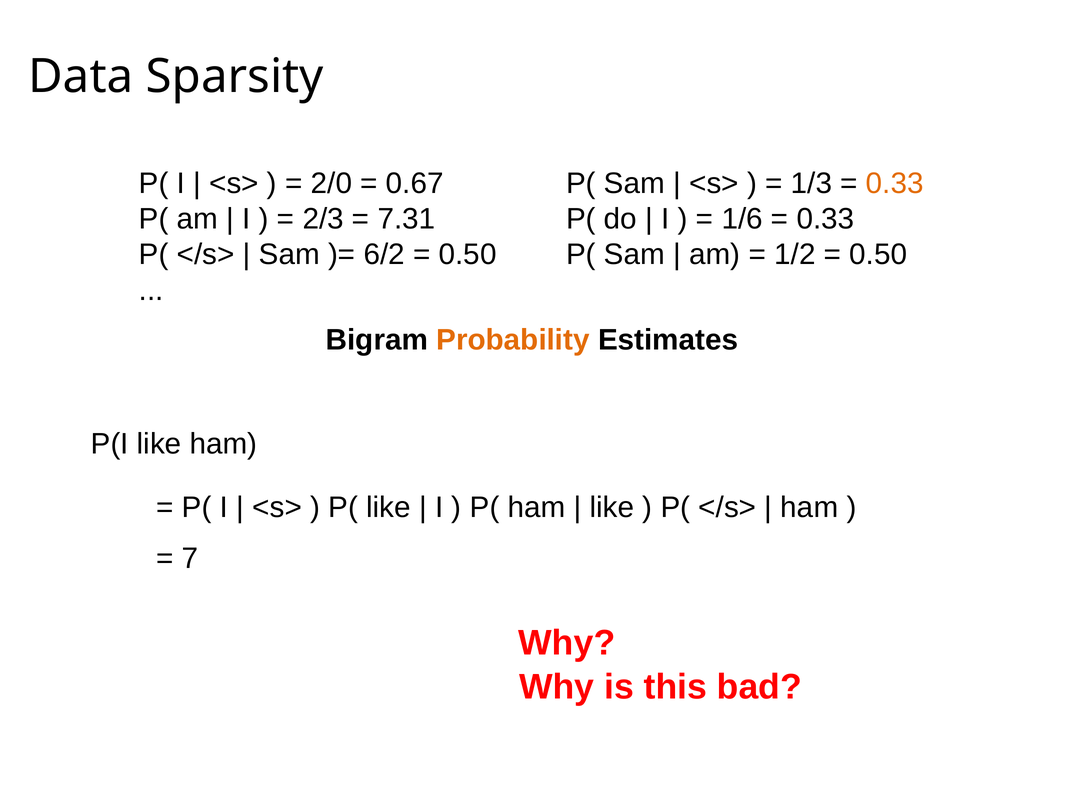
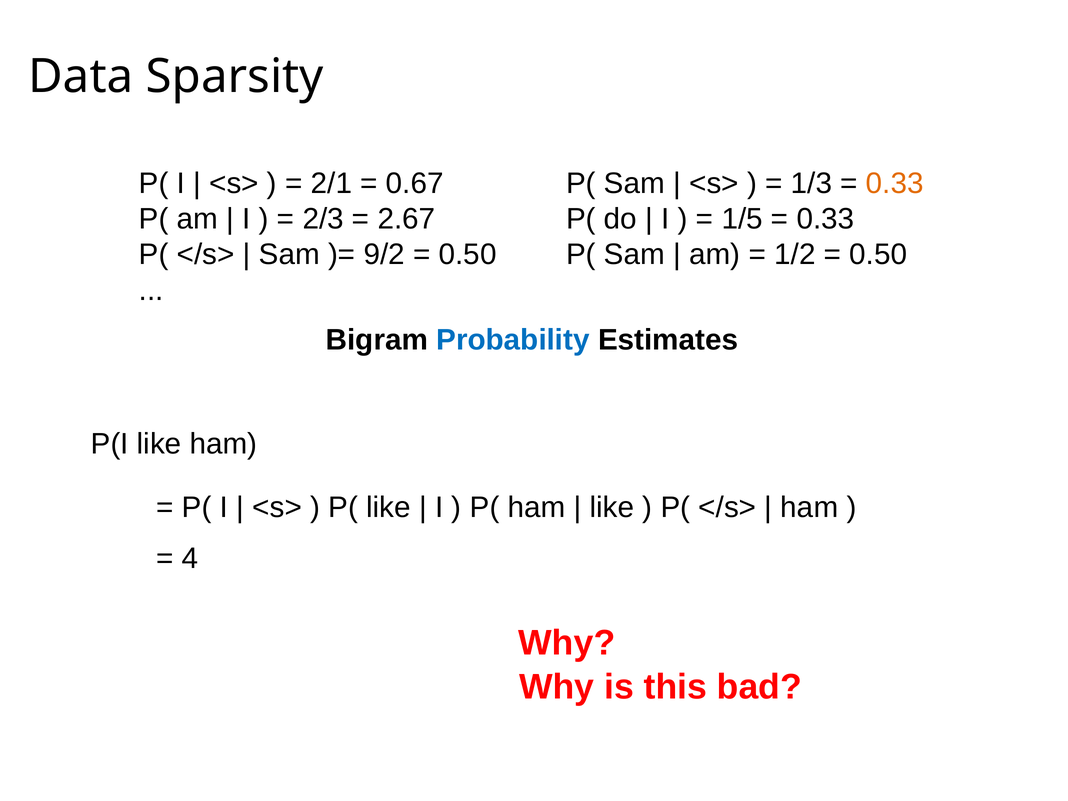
2/0: 2/0 -> 2/1 (331, 183)
7.31: 7.31 -> 2.67 (406, 219)
1/6: 1/6 -> 1/5 (742, 219)
6/2: 6/2 -> 9/2 (384, 255)
Probability colour: orange -> blue (513, 340)
7: 7 -> 4 (190, 559)
